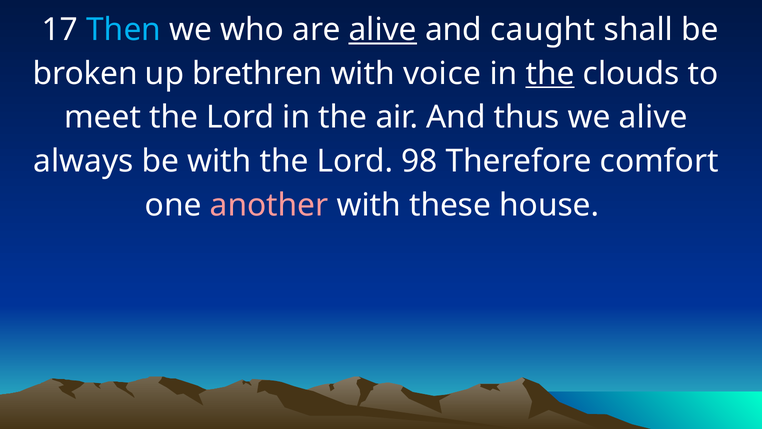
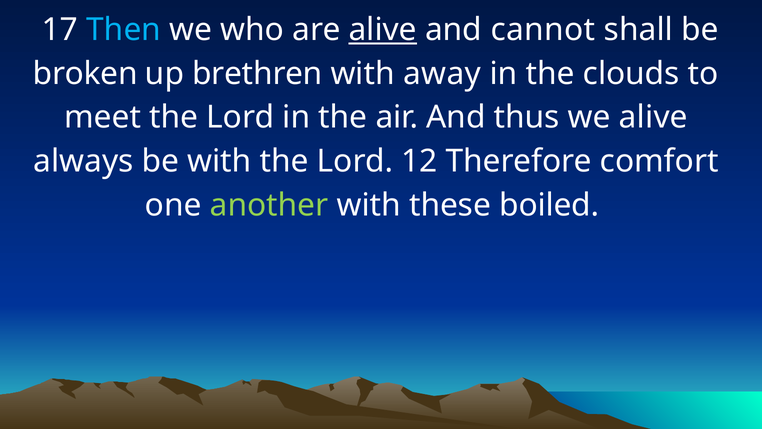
caught: caught -> cannot (543, 30)
voice: voice -> away (442, 74)
the underline: present -> none (550, 74)
98: 98 -> 12 (419, 161)
another colour: pink -> light green (269, 205)
house: house -> boiled (549, 205)
